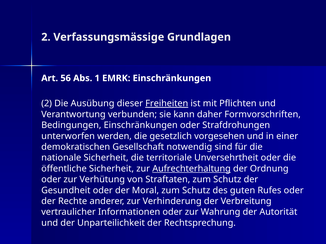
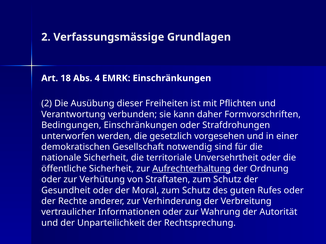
56: 56 -> 18 (66, 78)
1: 1 -> 4 (97, 78)
Freiheiten underline: present -> none (167, 104)
